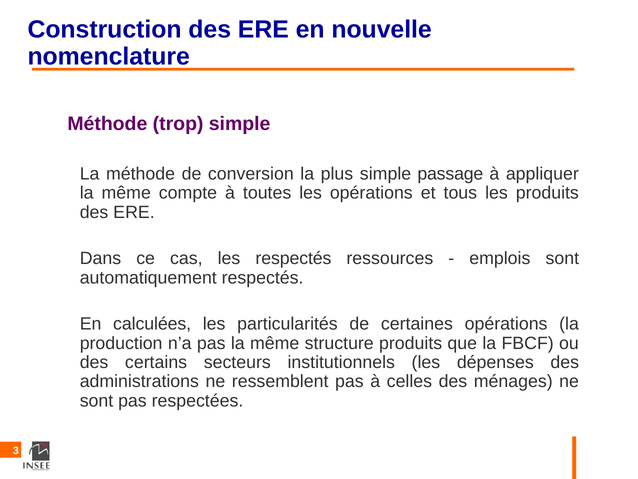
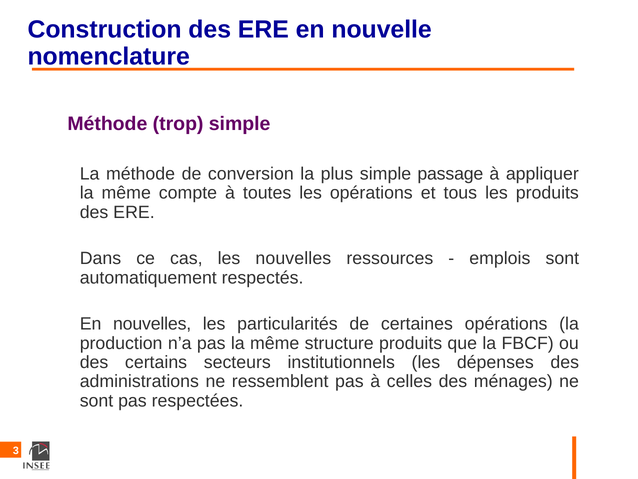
les respectés: respectés -> nouvelles (293, 258)
En calculées: calculées -> nouvelles (152, 324)
